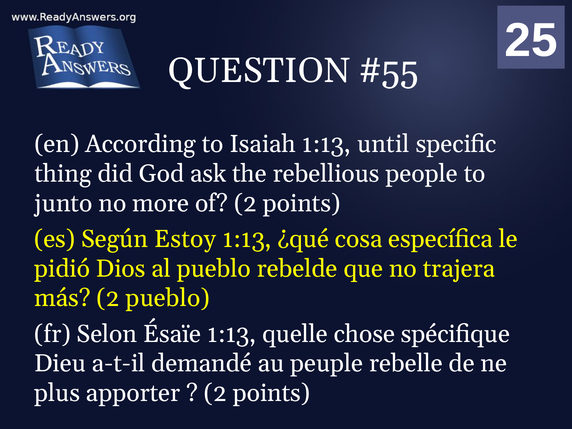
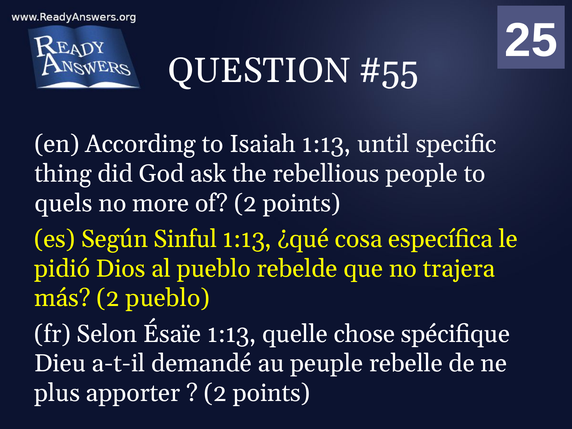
junto: junto -> quels (63, 203)
Estoy: Estoy -> Sinful (185, 239)
